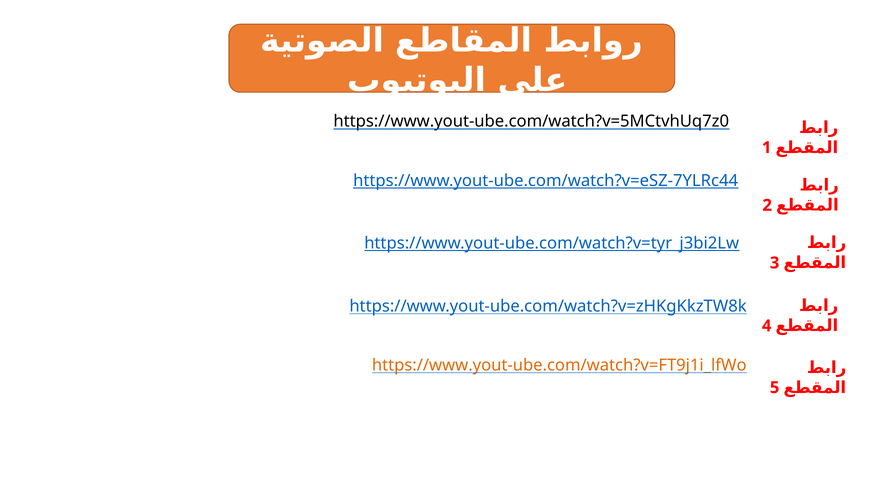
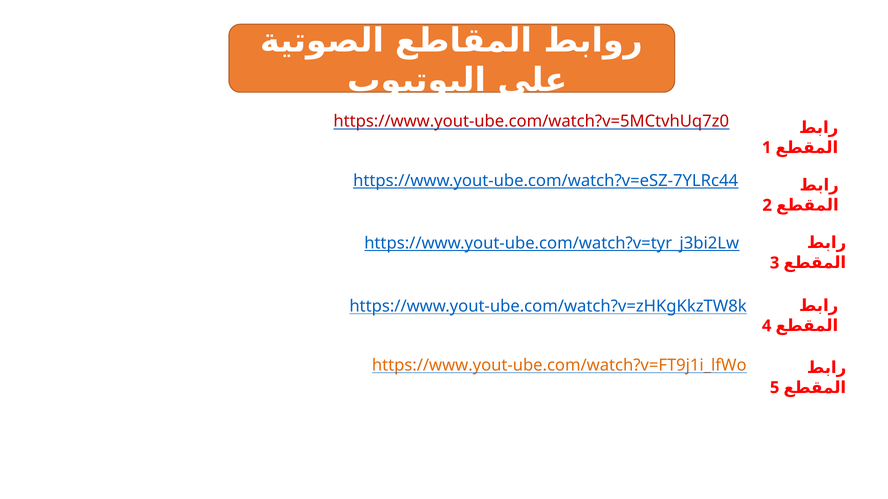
https://www.yout-ube.com/watch?v=5MCtvhUq7z0 colour: black -> red (531, 121)
